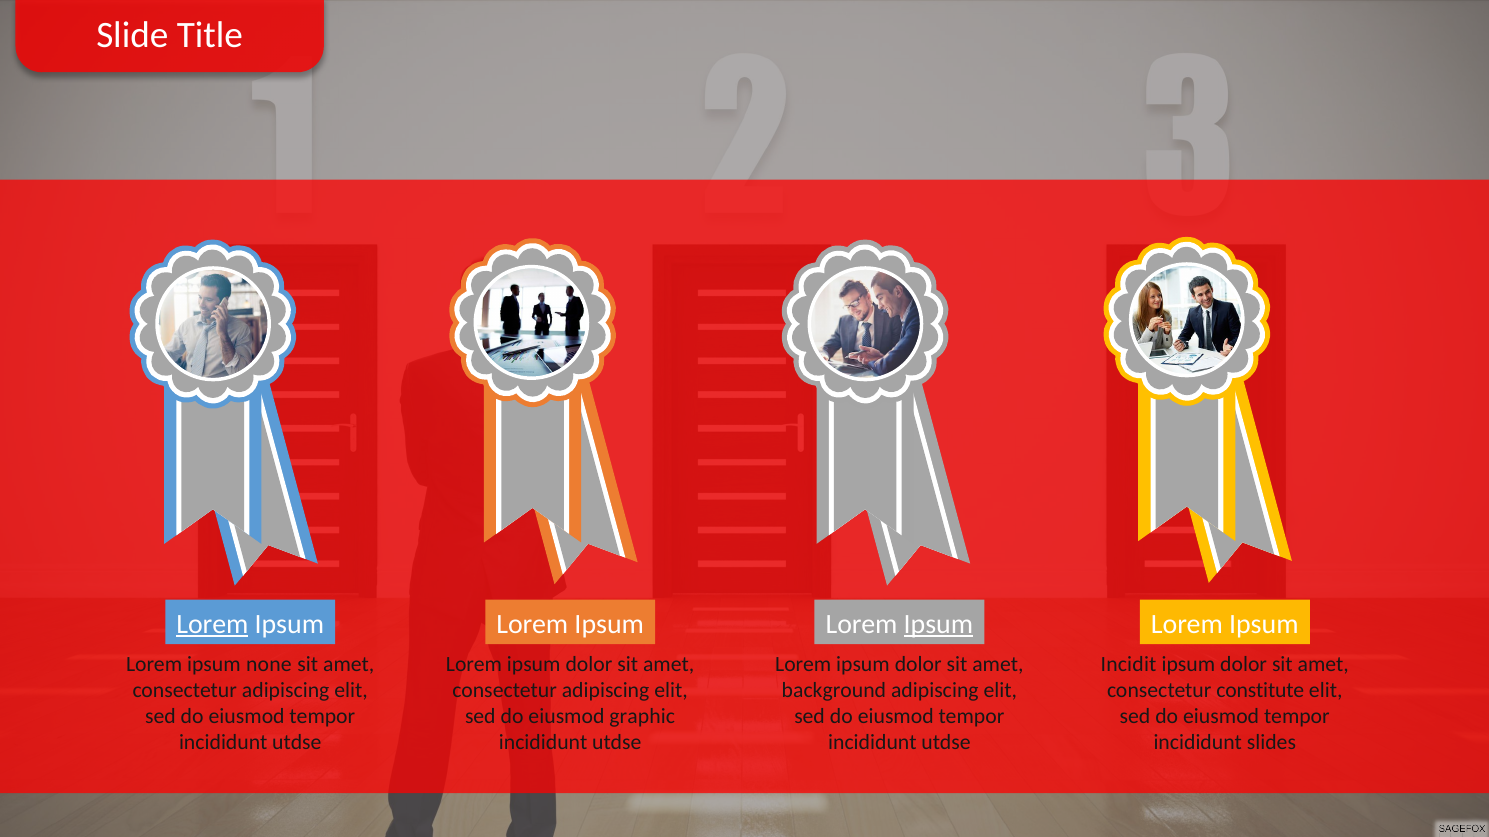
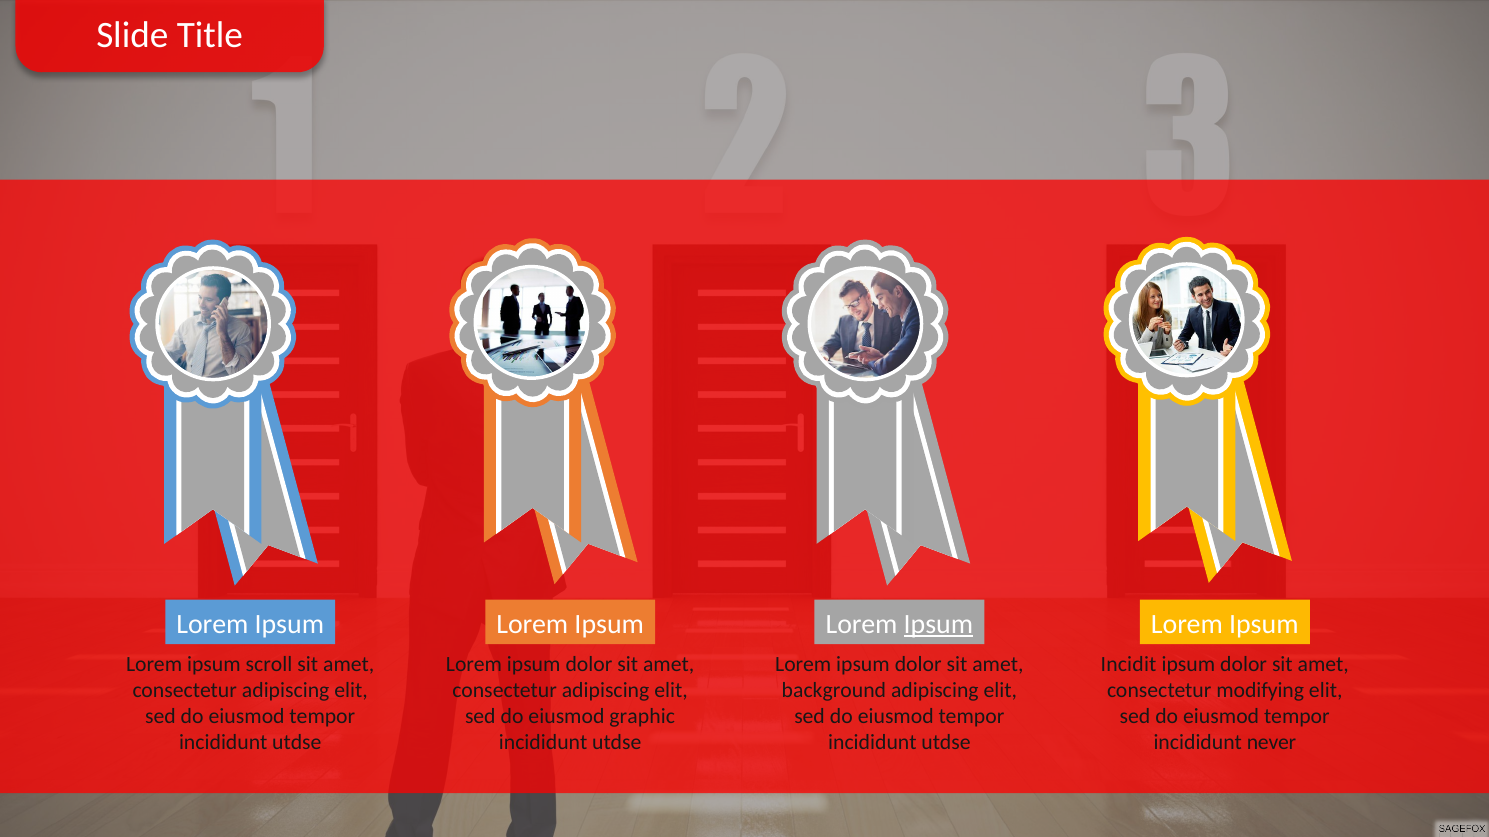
Lorem underline: present -> none (212, 624)
none: none -> scroll (269, 664)
constitute: constitute -> modifying (1260, 690)
slides: slides -> never (1272, 743)
